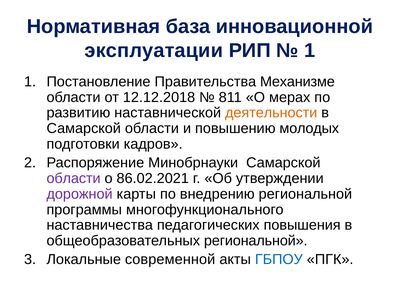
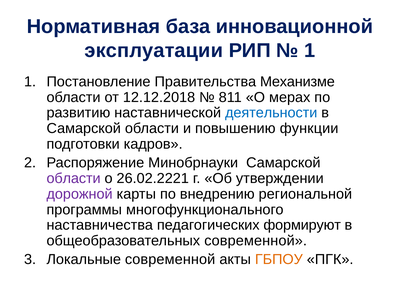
деятельности colour: orange -> blue (271, 113)
молодых: молодых -> функции (309, 128)
86.02.2021: 86.02.2021 -> 26.02.2221 (153, 178)
повышения: повышения -> формируют (302, 225)
общеобразовательных региональной: региональной -> современной (256, 241)
ГБПОУ colour: blue -> orange (279, 260)
